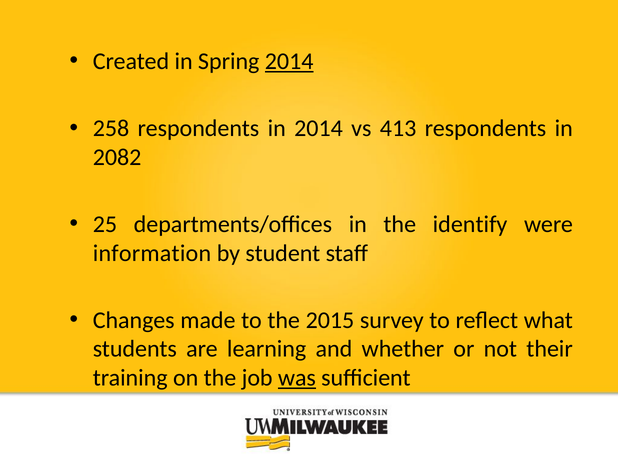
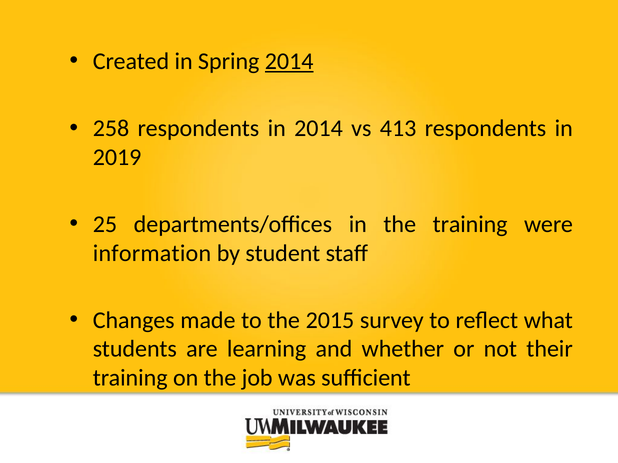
2082: 2082 -> 2019 (117, 157)
the identify: identify -> training (470, 225)
was underline: present -> none (297, 378)
